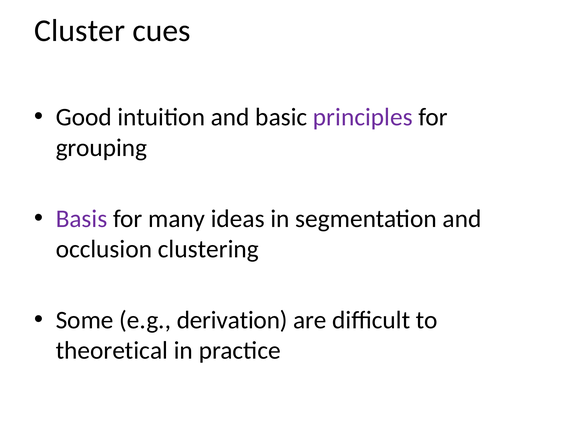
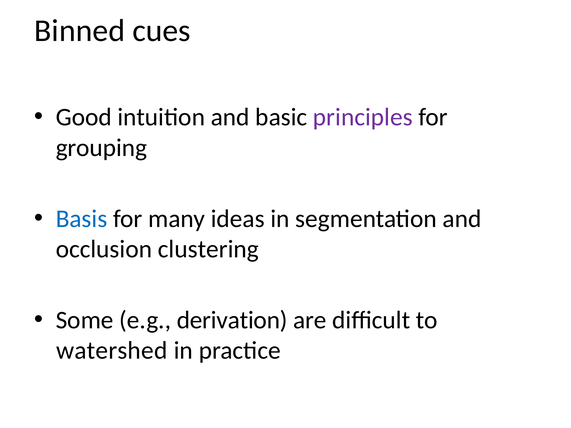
Cluster: Cluster -> Binned (80, 31)
Basis colour: purple -> blue (81, 219)
theoretical: theoretical -> watershed (112, 351)
